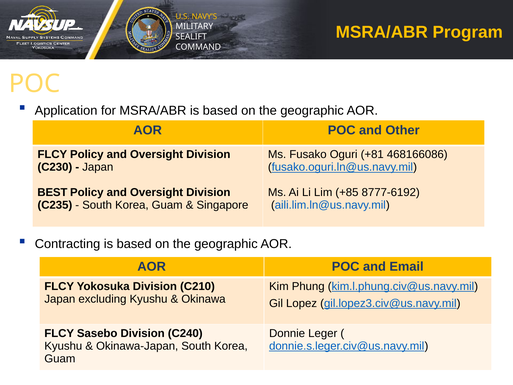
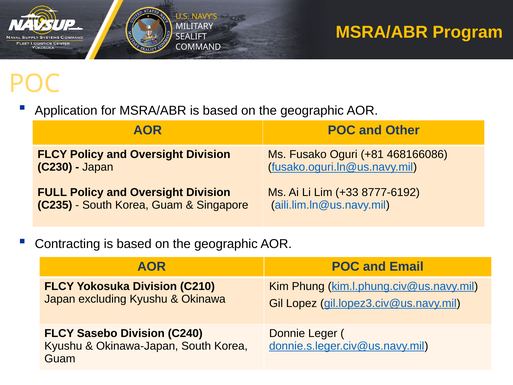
BEST: BEST -> FULL (52, 192)
+85: +85 -> +33 (347, 192)
